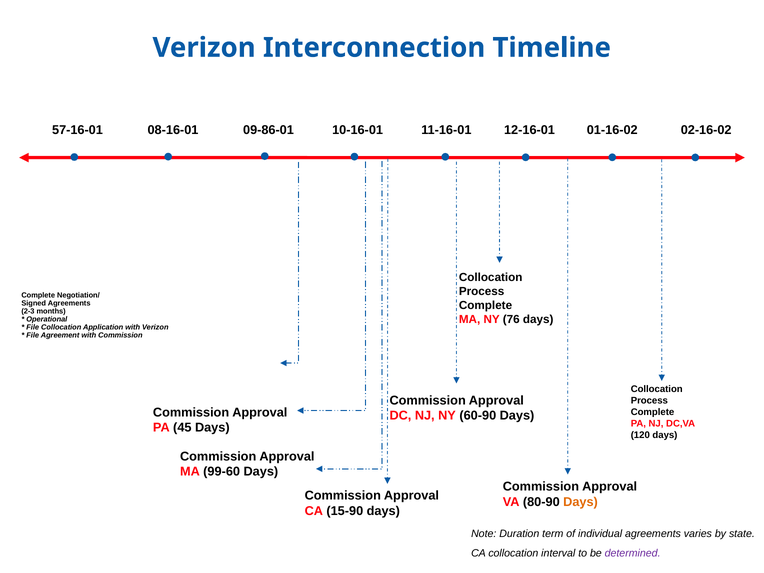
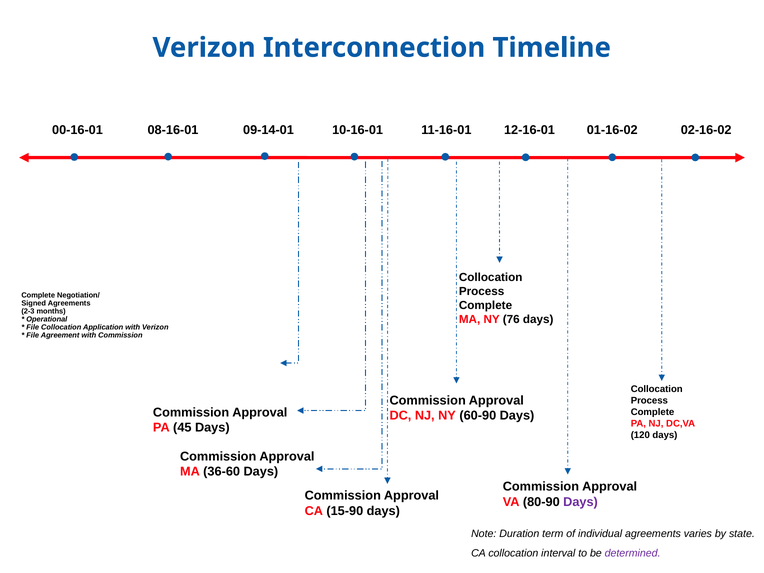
57-16-01: 57-16-01 -> 00-16-01 (77, 130)
09-86-01: 09-86-01 -> 09-14-01 (268, 130)
99-60: 99-60 -> 36-60 (222, 472)
Days colour: orange -> purple (581, 502)
